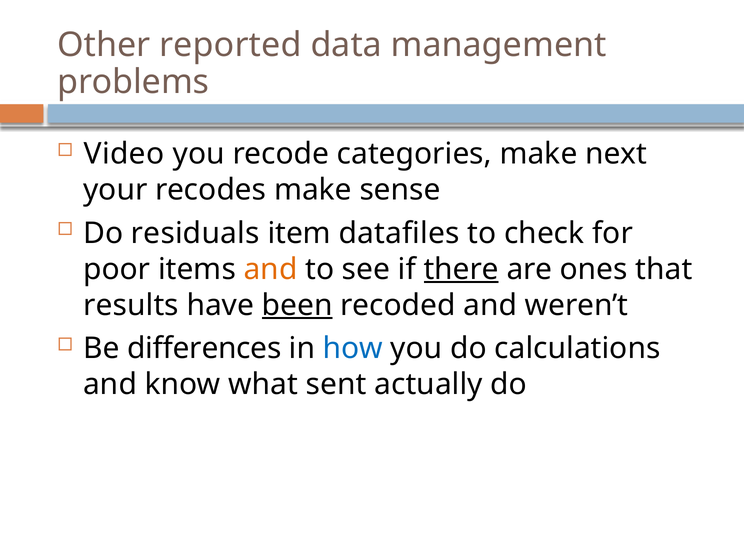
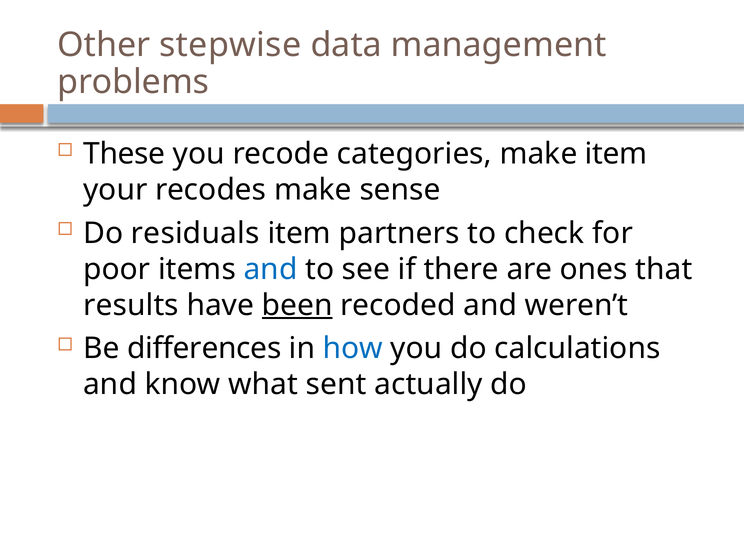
reported: reported -> stepwise (230, 45)
Video: Video -> These (124, 154)
make next: next -> item (616, 154)
datafiles: datafiles -> partners (399, 233)
and colour: orange -> blue (271, 269)
there underline: present -> none (461, 269)
